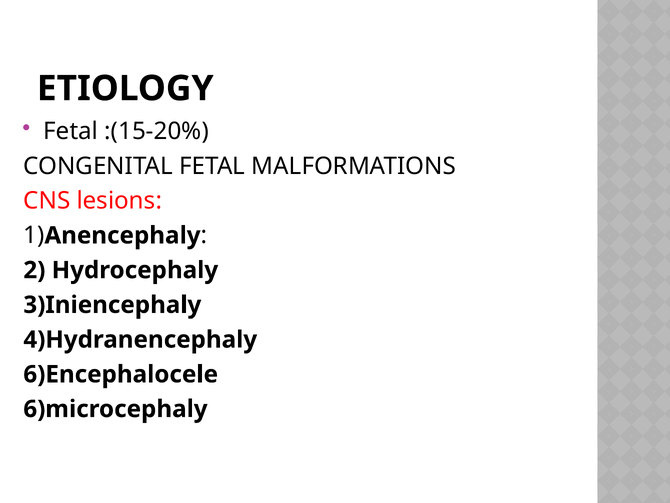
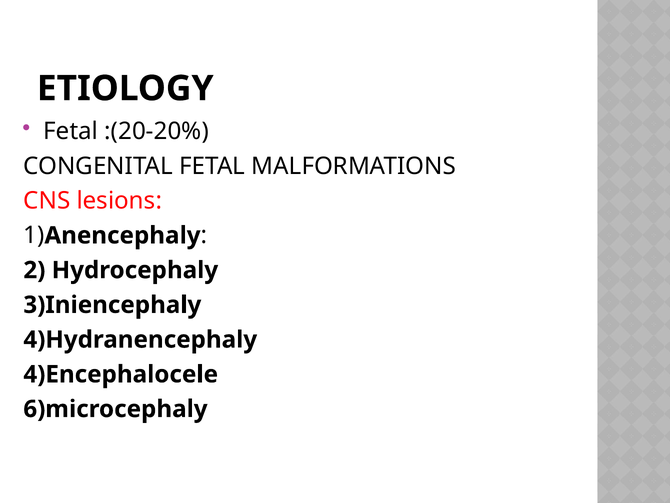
:(15-20%: :(15-20% -> :(20-20% (157, 131)
6)Encephalocele: 6)Encephalocele -> 4)Encephalocele (121, 374)
